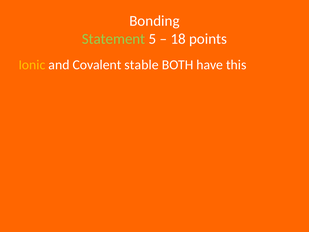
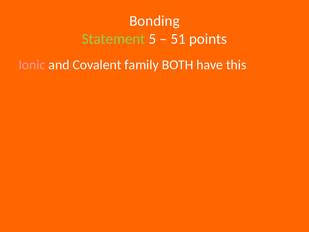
18: 18 -> 51 (178, 39)
Ionic colour: yellow -> pink (32, 65)
stable: stable -> family (142, 65)
